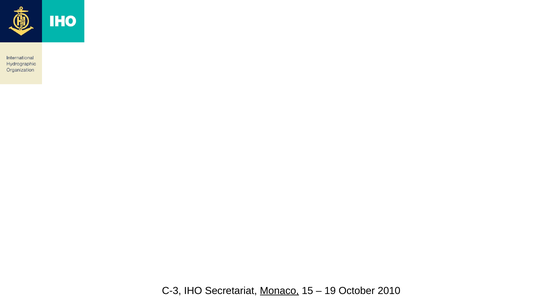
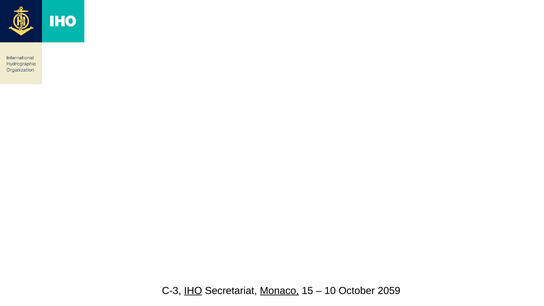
IHO underline: none -> present (193, 291)
19: 19 -> 10 (330, 291)
2010: 2010 -> 2059 (389, 291)
